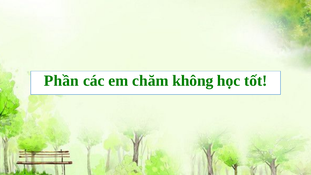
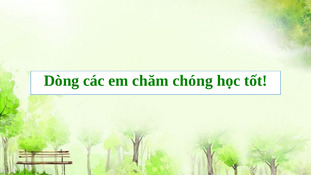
Phần: Phần -> Dòng (61, 81)
không: không -> chóng (193, 81)
